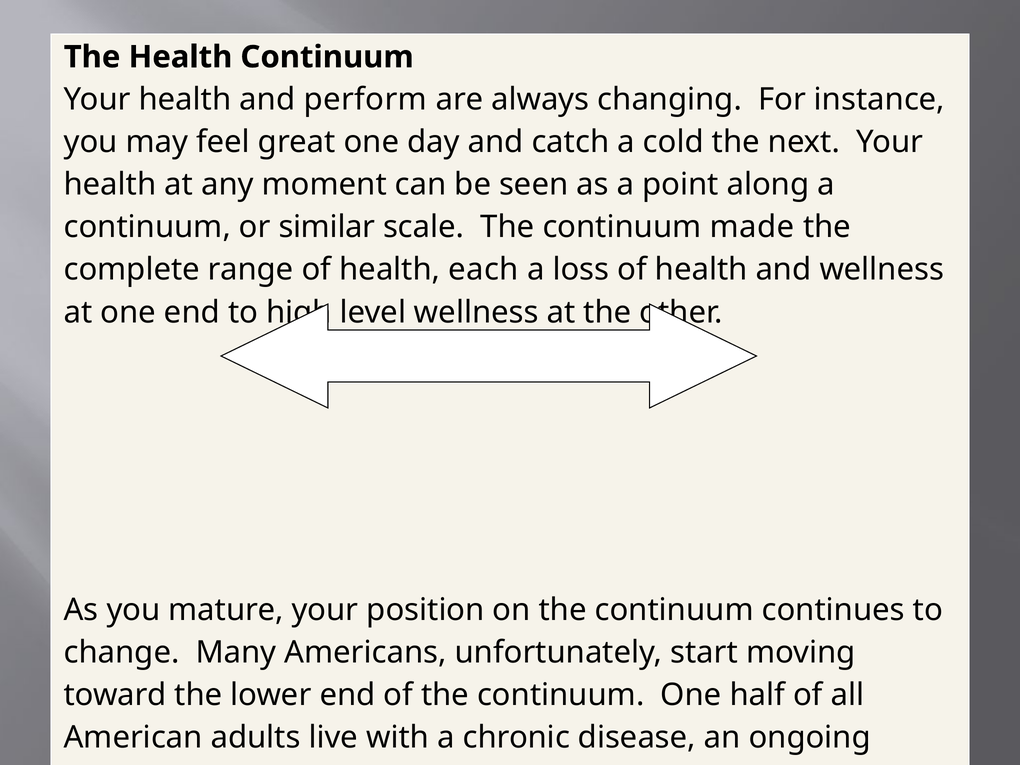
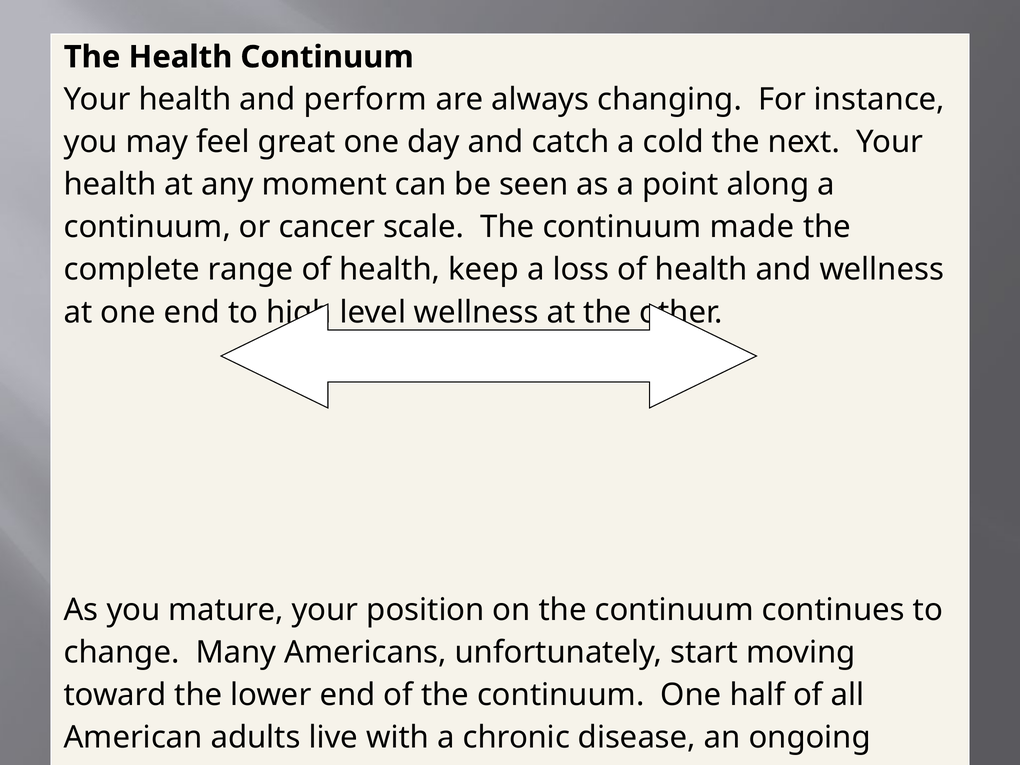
or similar: similar -> cancer (327, 227)
each: each -> keep (484, 270)
